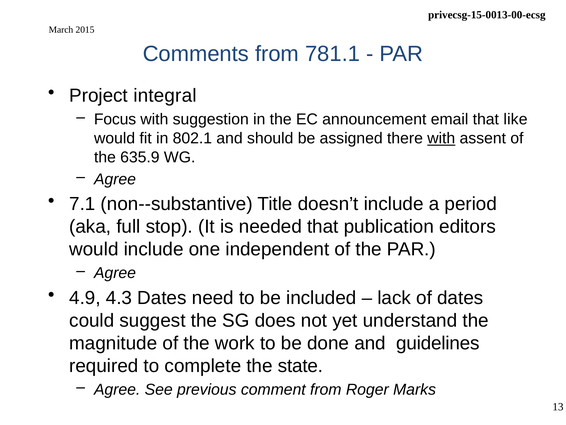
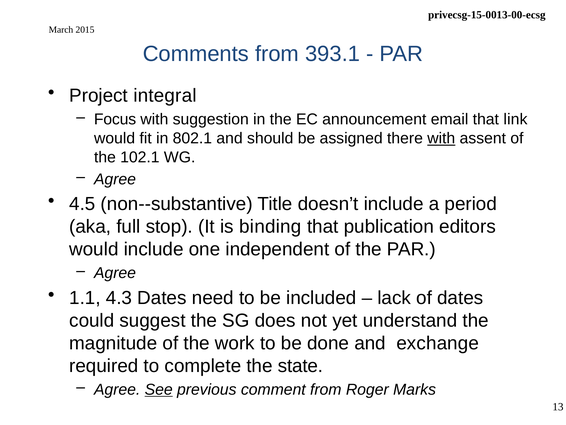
781.1: 781.1 -> 393.1 (333, 54)
like: like -> link (515, 119)
635.9: 635.9 -> 102.1 (140, 157)
7.1: 7.1 -> 4.5 (82, 204)
needed: needed -> binding (270, 226)
4.9: 4.9 -> 1.1 (85, 297)
guidelines: guidelines -> exchange (438, 343)
See underline: none -> present (159, 389)
